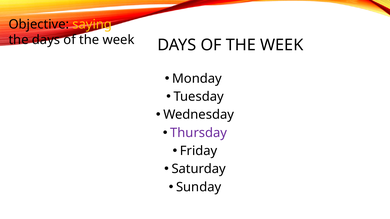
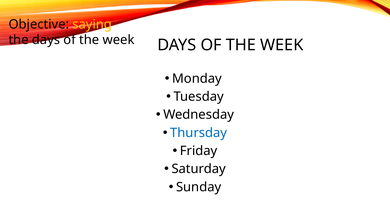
Thursday colour: purple -> blue (199, 133)
